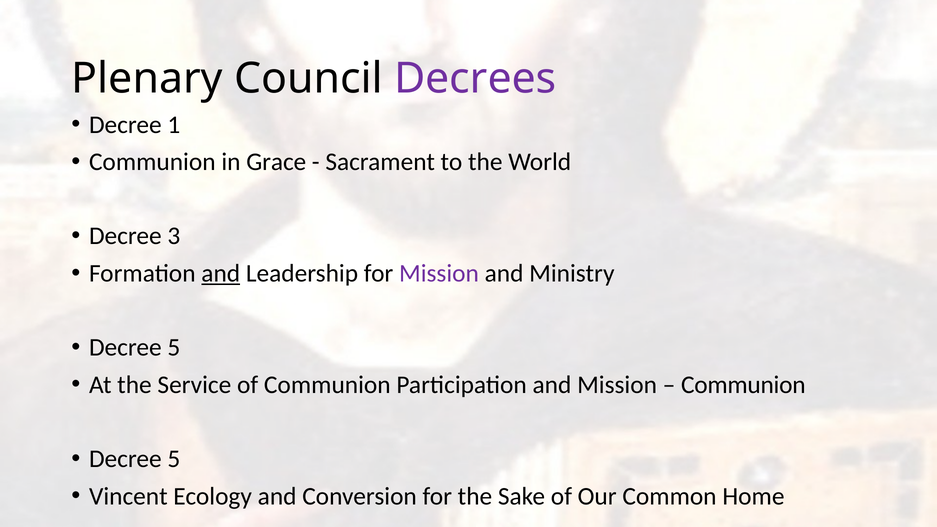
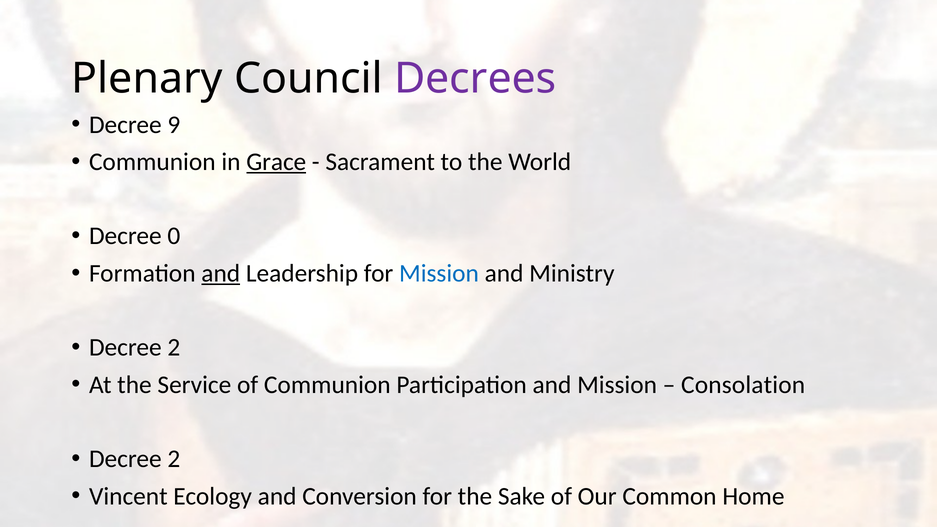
1: 1 -> 9 (174, 125)
Grace underline: none -> present (276, 162)
3: 3 -> 0 (174, 236)
Mission colour: purple -> blue (439, 273)
5: 5 -> 2 (174, 348)
Communion: Communion -> Consolation (743, 385)
5: 5 -> 2 (174, 459)
